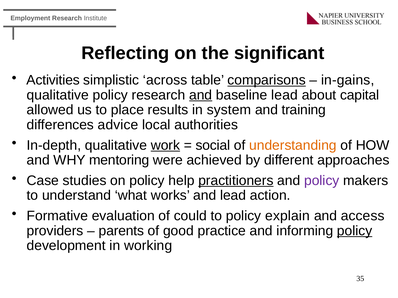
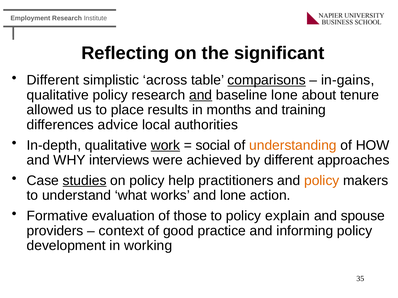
Activities: Activities -> Different (53, 80)
baseline lead: lead -> lone (284, 95)
capital: capital -> tenure (360, 95)
system: system -> months (229, 110)
mentoring: mentoring -> interviews (119, 160)
studies underline: none -> present (85, 181)
practitioners underline: present -> none (236, 181)
policy colour: purple -> orange (322, 181)
and lead: lead -> lone (233, 196)
could: could -> those (190, 216)
access: access -> spouse (363, 216)
parents: parents -> context (121, 231)
policy underline: present -> none (355, 231)
